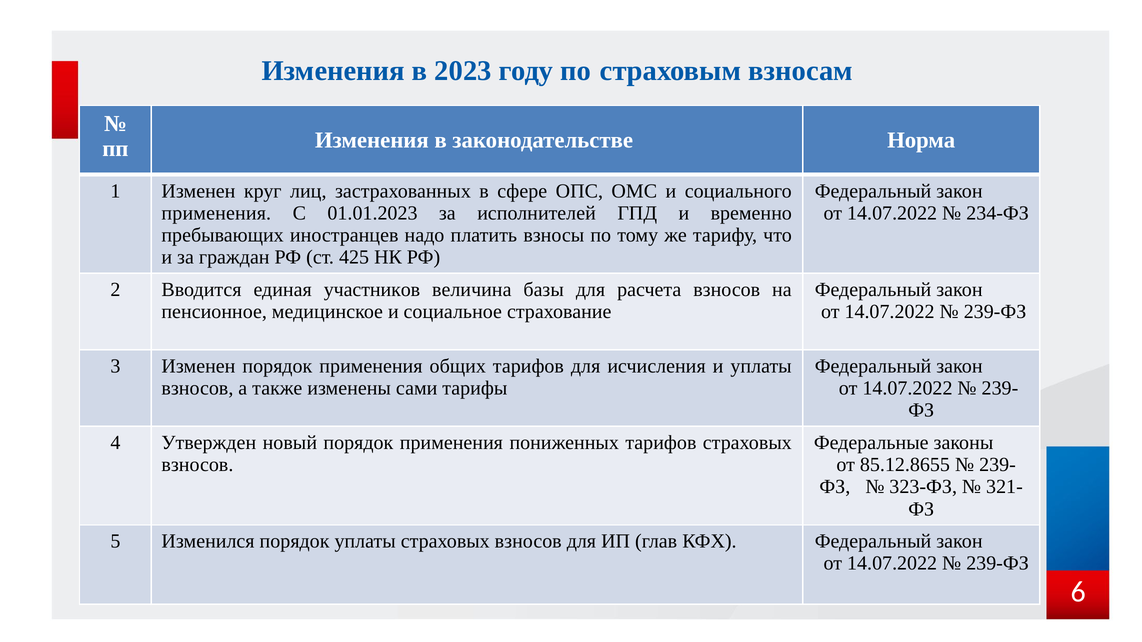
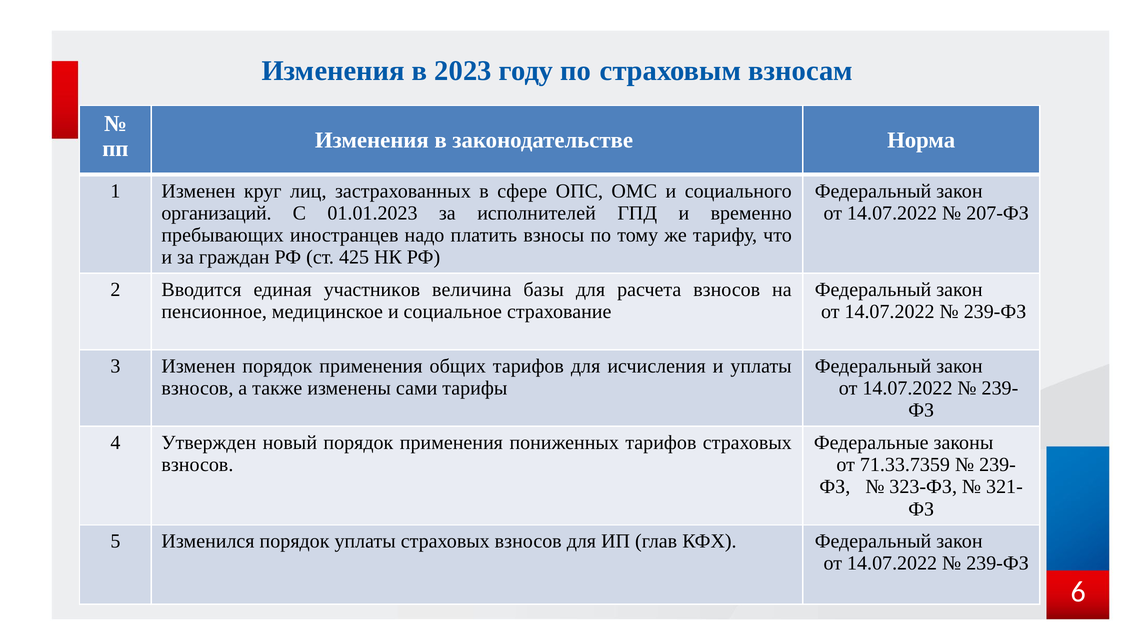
применения: применения -> организаций (216, 213)
234-ФЗ: 234-ФЗ -> 207-ФЗ (998, 213)
85.12.8655: 85.12.8655 -> 71.33.7359 (905, 465)
